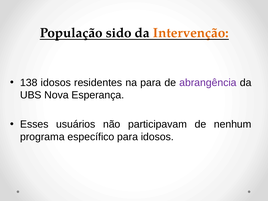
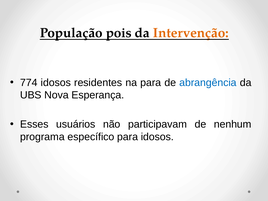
sido: sido -> pois (119, 33)
138: 138 -> 774 (29, 83)
abrangência colour: purple -> blue (208, 83)
